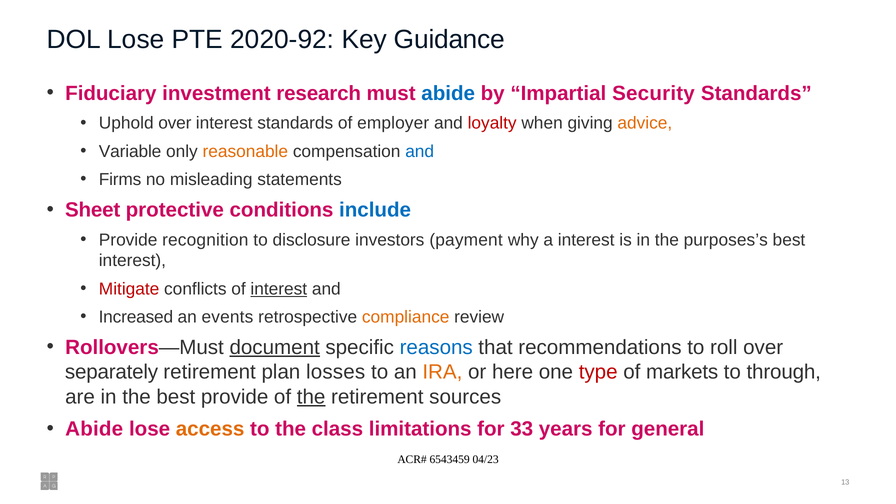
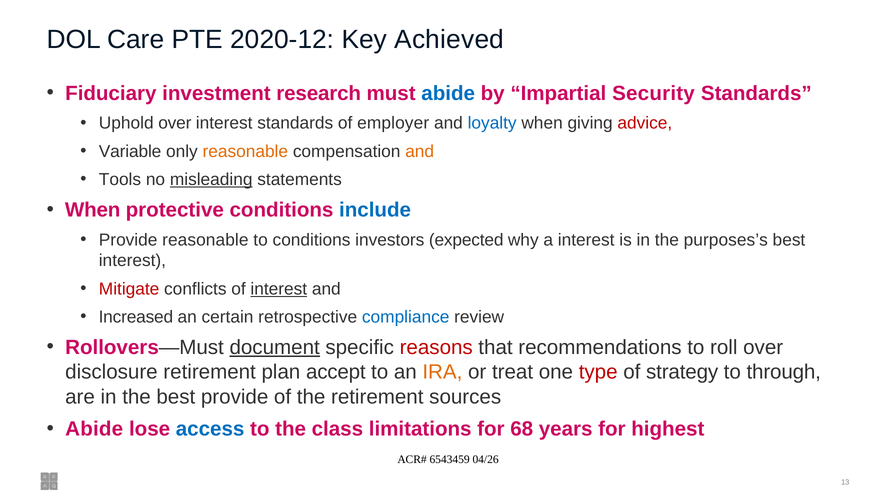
DOL Lose: Lose -> Care (136, 39)
2020-92: 2020-92 -> 2020-12 (282, 39)
Guidance: Guidance -> Achieved (449, 39)
loyalty colour: red -> blue (492, 123)
advice colour: orange -> red (645, 123)
and colour: blue -> orange (420, 151)
Firms: Firms -> Tools (120, 180)
misleading underline: none -> present (211, 180)
Sheet: Sheet -> When (93, 210)
Provide recognition: recognition -> reasonable (205, 240)
to disclosure: disclosure -> conditions (312, 240)
payment: payment -> expected (466, 240)
events: events -> certain (228, 317)
compliance colour: orange -> blue (406, 317)
reasons colour: blue -> red (436, 347)
separately: separately -> disclosure (111, 372)
losses: losses -> accept (336, 372)
here: here -> treat (513, 372)
markets: markets -> strategy (682, 372)
the underline: present -> none (311, 397)
access colour: orange -> blue (210, 429)
33: 33 -> 68 (522, 429)
general: general -> highest (668, 429)
04/23: 04/23 -> 04/26 (486, 459)
